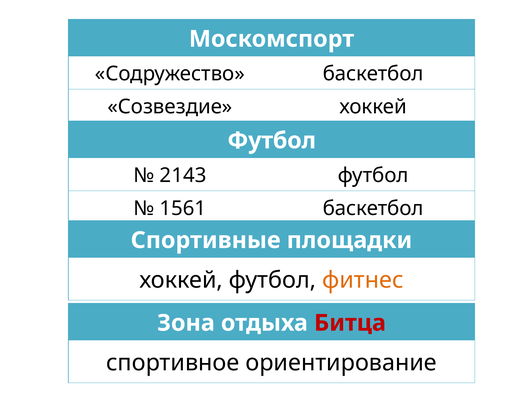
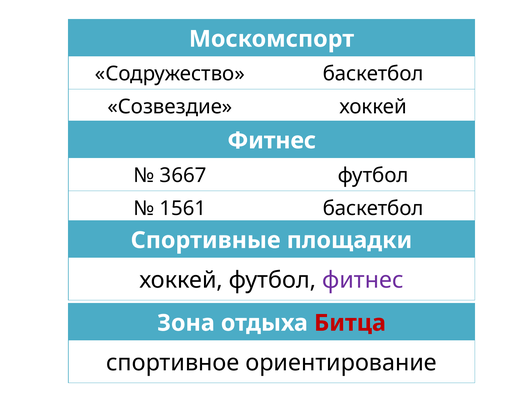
Футбол: Футбол -> Фитнес (272, 141)
2143: 2143 -> 3667 (183, 176)
фитнес colour: orange -> purple (363, 280)
